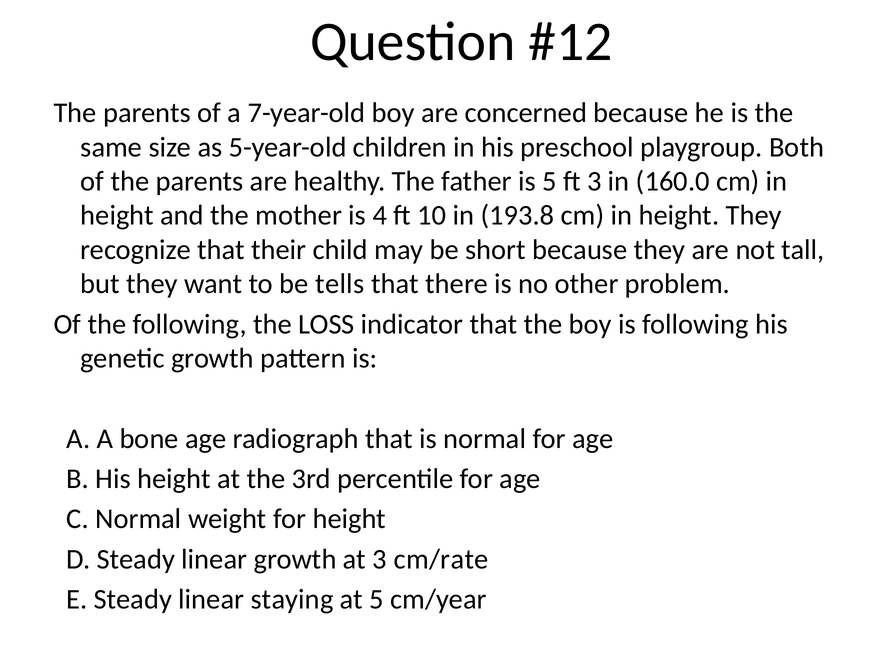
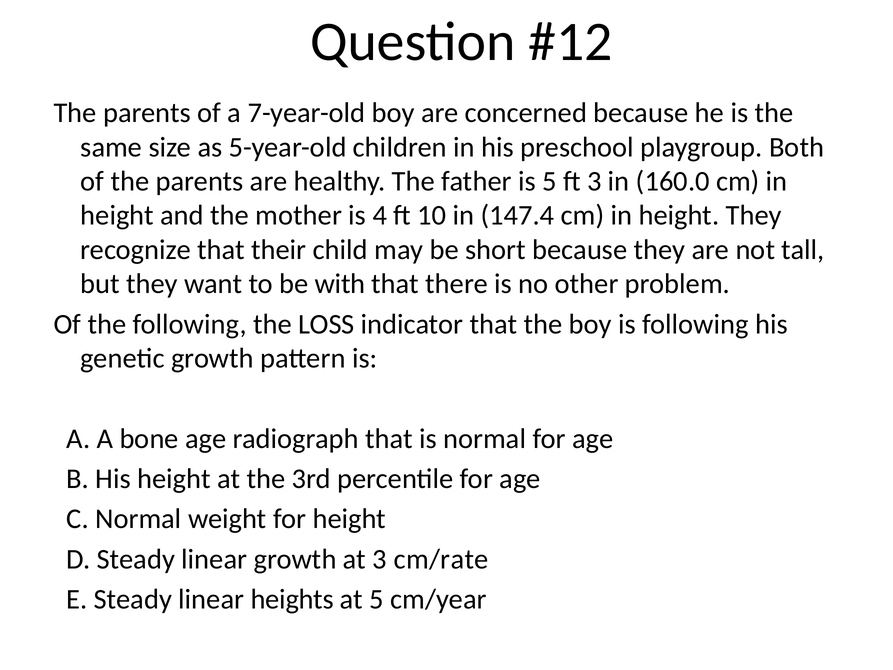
193.8: 193.8 -> 147.4 (517, 215)
tells: tells -> with (340, 284)
staying: staying -> heights (292, 599)
